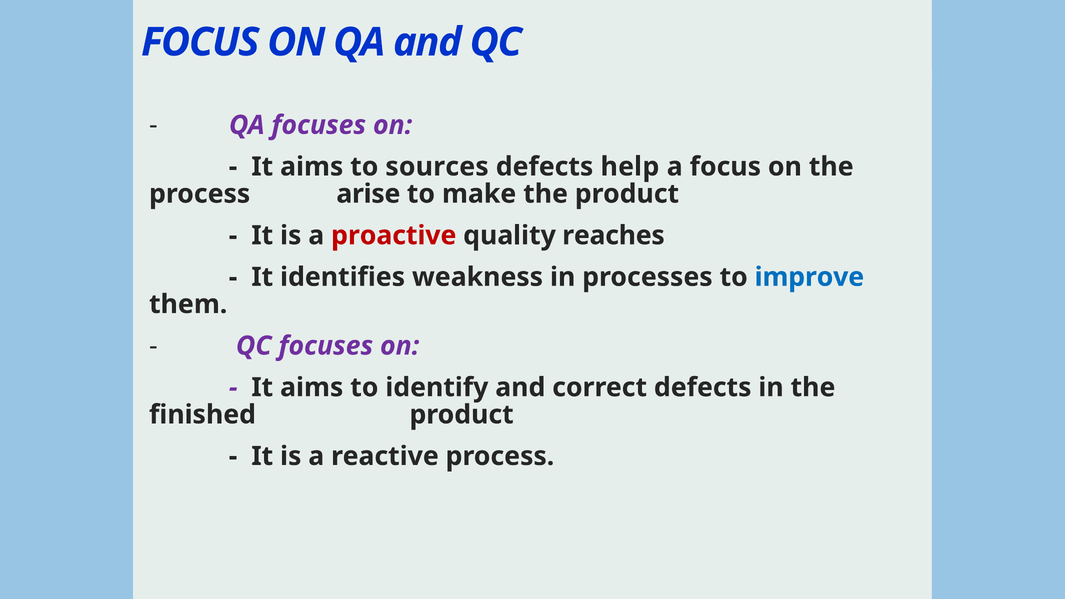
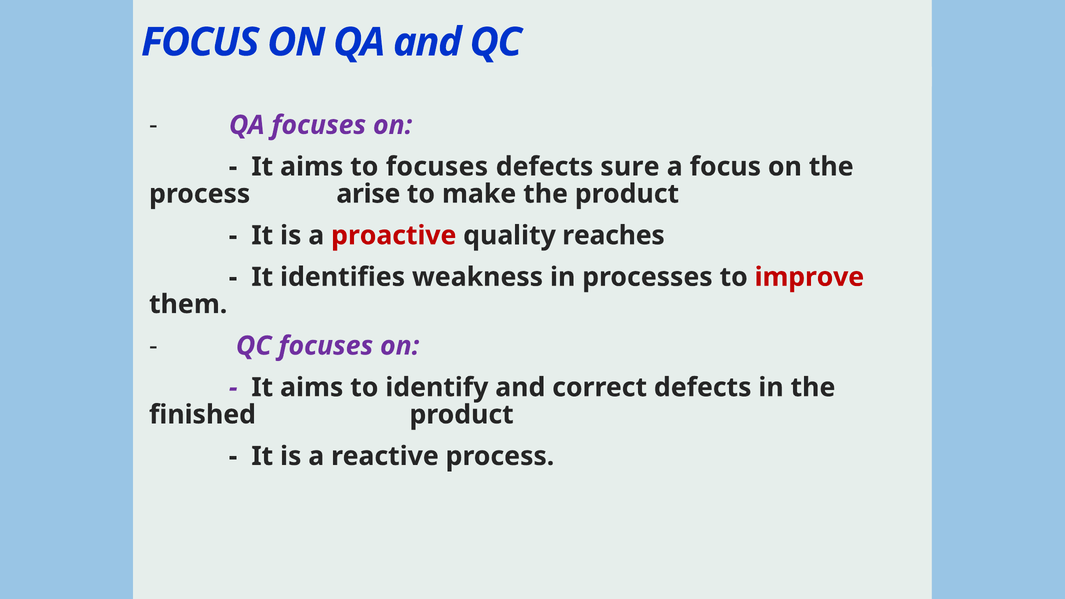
to sources: sources -> focuses (437, 167)
help: help -> sure (630, 167)
improve colour: blue -> red (809, 277)
